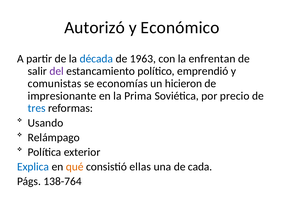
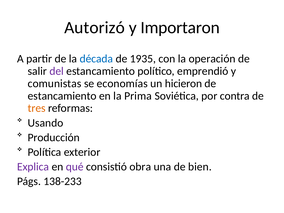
Económico: Económico -> Importaron (180, 27)
1963: 1963 -> 1935 (143, 59)
enfrentan: enfrentan -> operación (212, 59)
impresionante: impresionante -> estancamiento (62, 96)
precio: precio -> contra (235, 96)
tres colour: blue -> orange (37, 108)
Relámpago: Relámpago -> Producción (54, 137)
Explica colour: blue -> purple (33, 167)
qué colour: orange -> purple (75, 167)
ellas: ellas -> obra (140, 167)
cada: cada -> bien (200, 167)
138-764: 138-764 -> 138-233 (63, 181)
